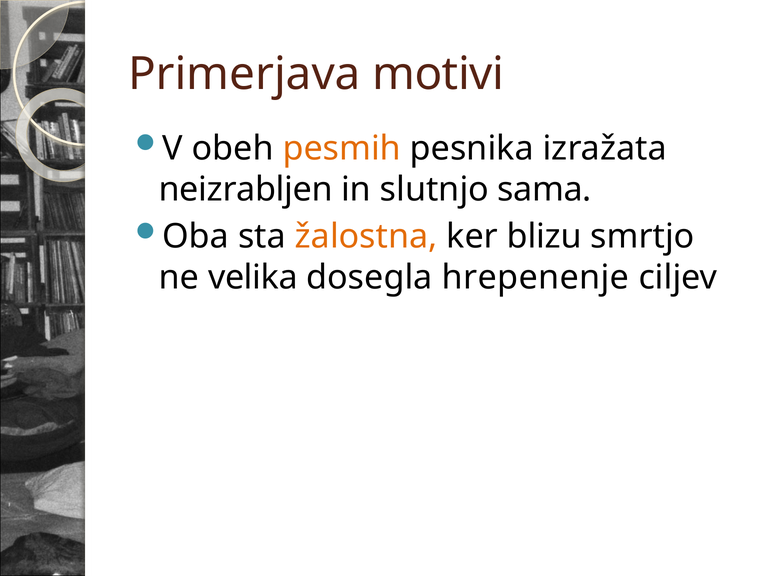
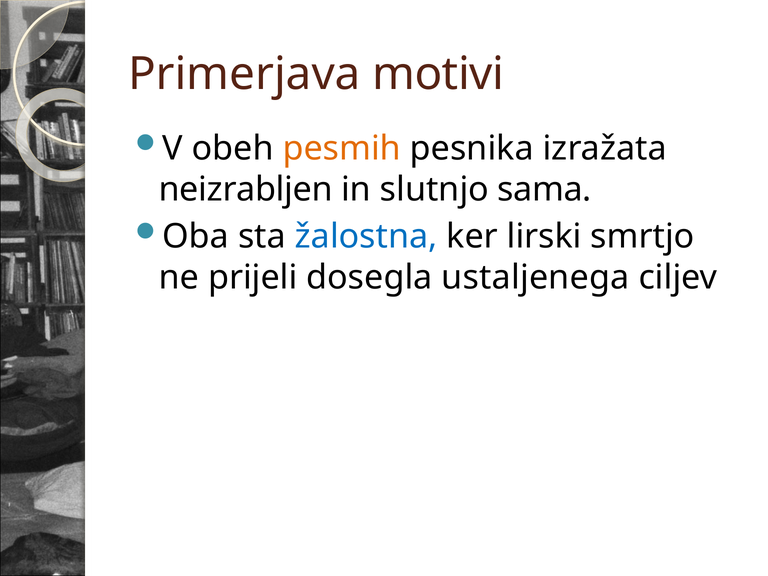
žalostna colour: orange -> blue (366, 237)
blizu: blizu -> lirski (544, 237)
velika: velika -> prijeli (253, 278)
hrepenenje: hrepenenje -> ustaljenega (535, 278)
